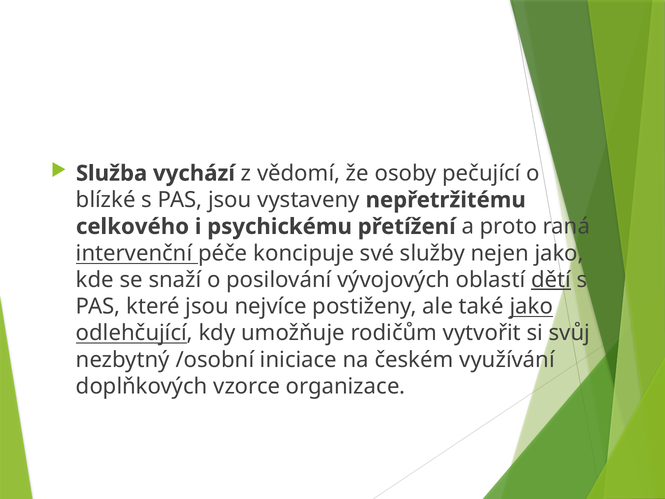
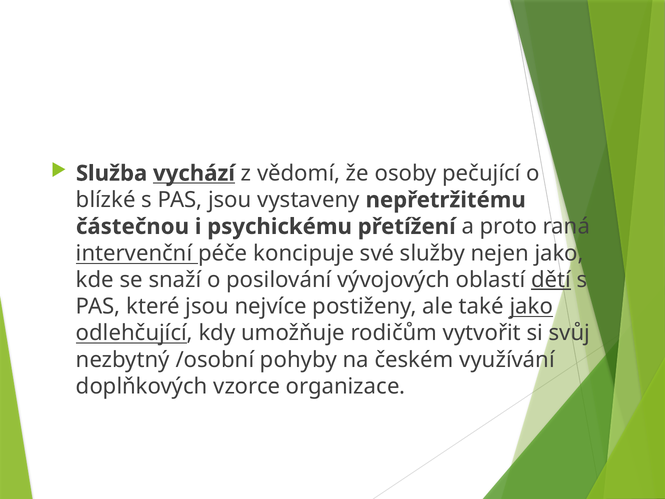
vychází underline: none -> present (194, 173)
celkového: celkového -> částečnou (132, 227)
iniciace: iniciace -> pohyby (298, 360)
